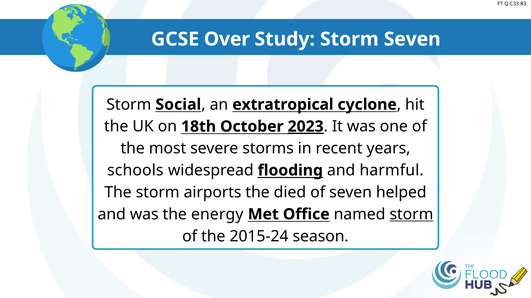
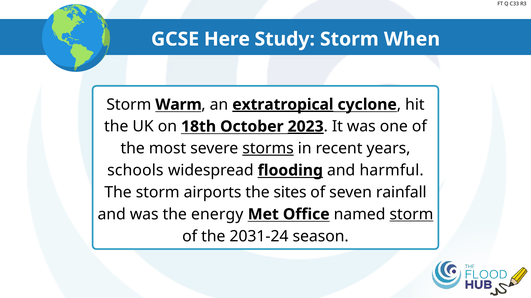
Over: Over -> Here (227, 39)
Storm Seven: Seven -> When (412, 39)
Social: Social -> Warm (179, 105)
extratropical underline: none -> present (283, 105)
storms underline: none -> present (268, 149)
died: died -> sites (290, 193)
helped: helped -> rainfall (401, 193)
2015-24: 2015-24 -> 2031-24 (259, 237)
